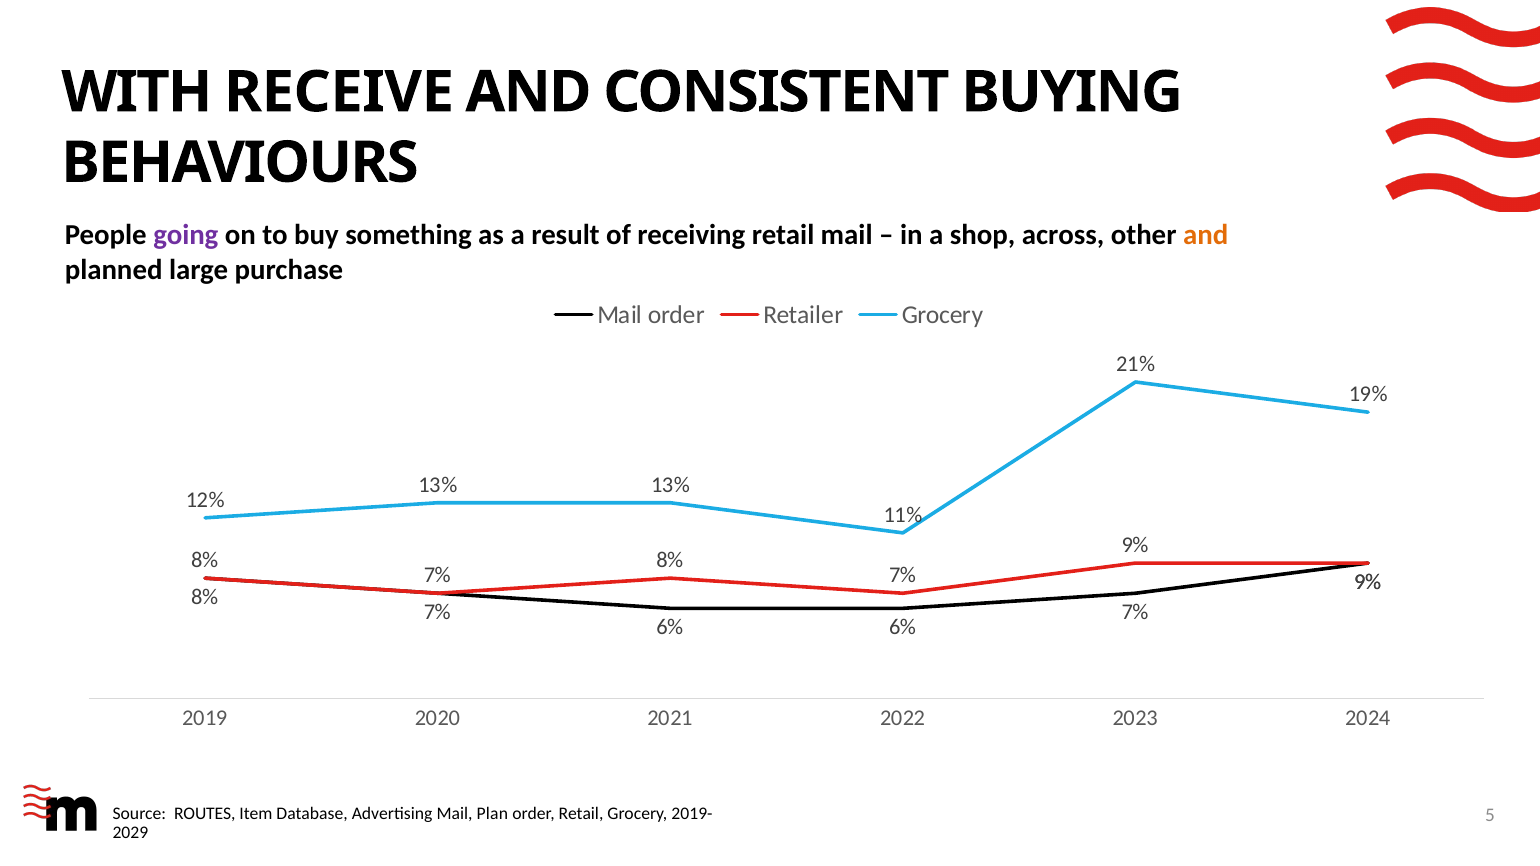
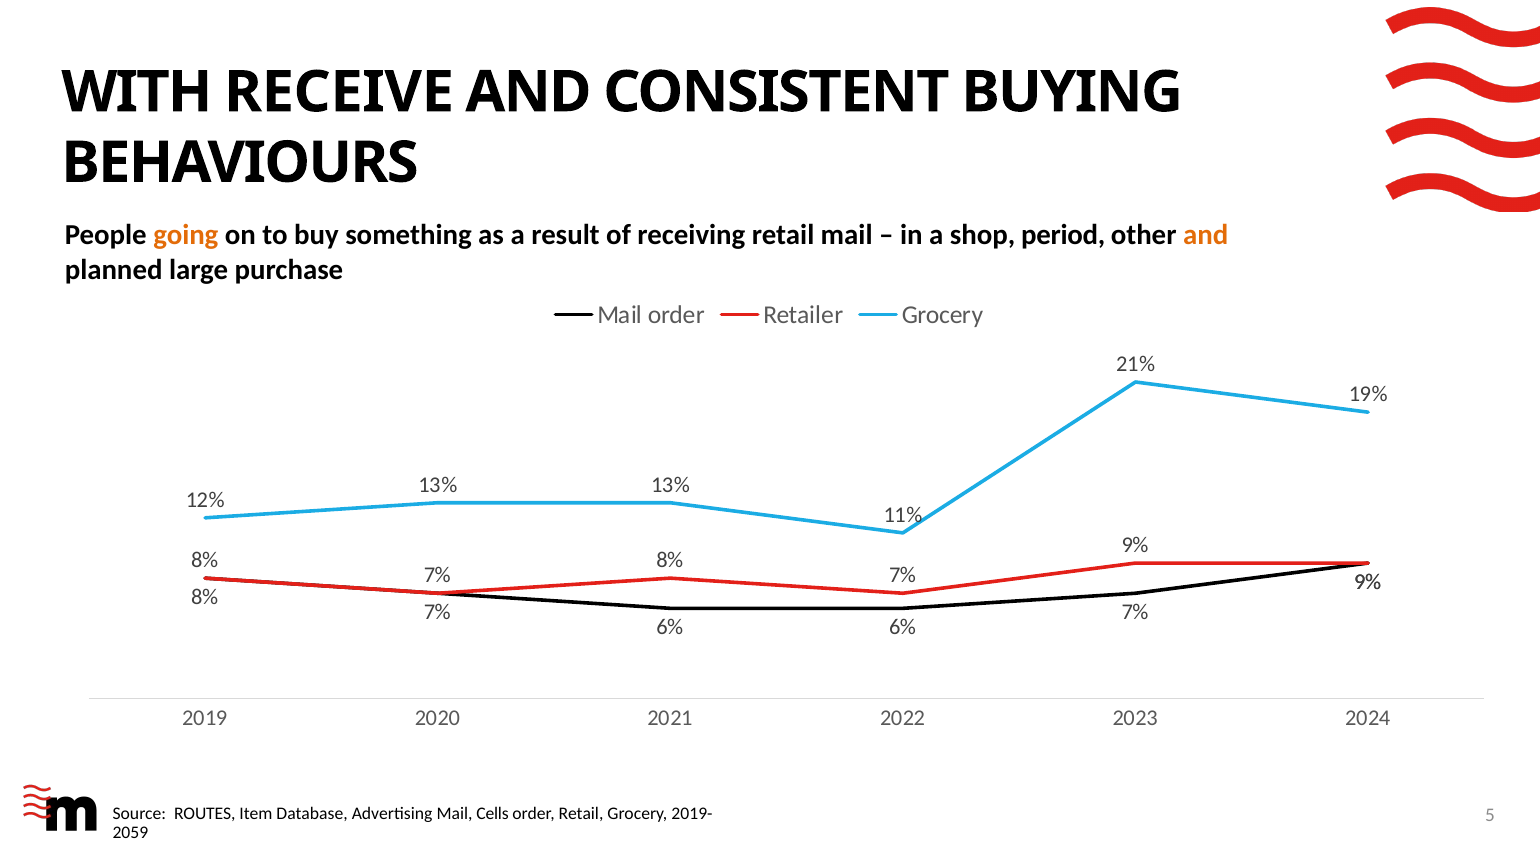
going colour: purple -> orange (186, 235)
across: across -> period (1063, 235)
Plan: Plan -> Cells (492, 814)
2029: 2029 -> 2059 (130, 833)
